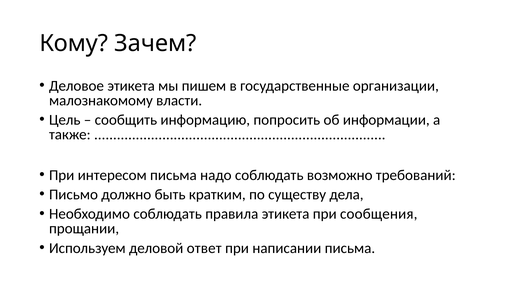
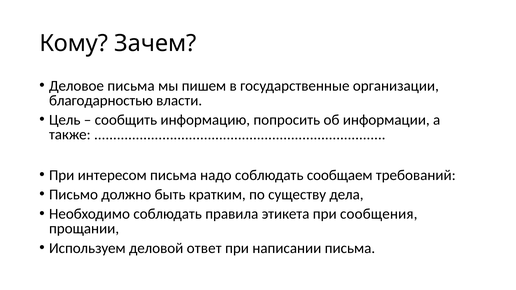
Деловое этикета: этикета -> письма (131, 86)
малознакомому: малознакомому -> благодарностью (101, 101)
возможно: возможно -> сообщаем (340, 175)
